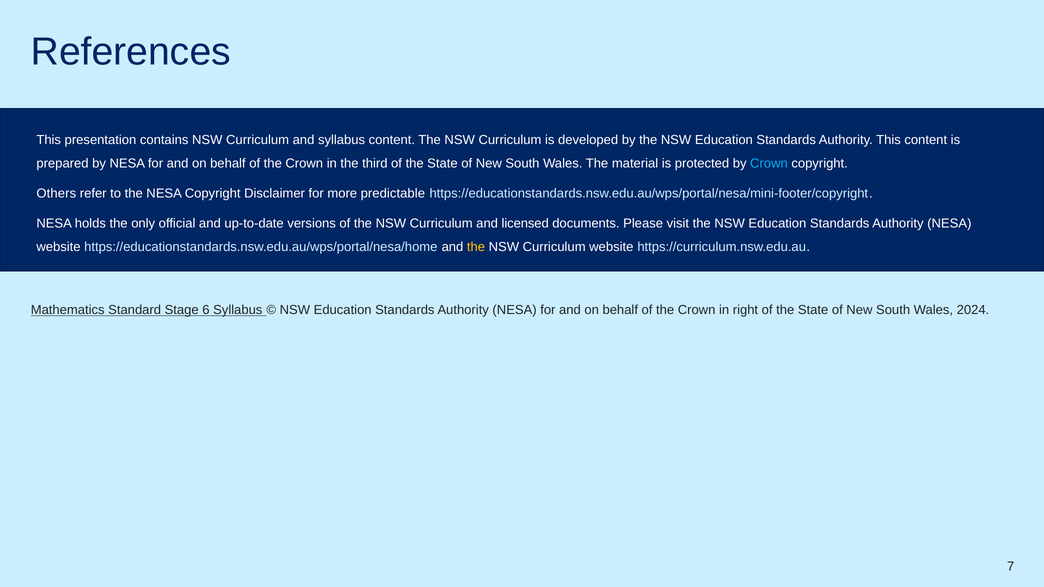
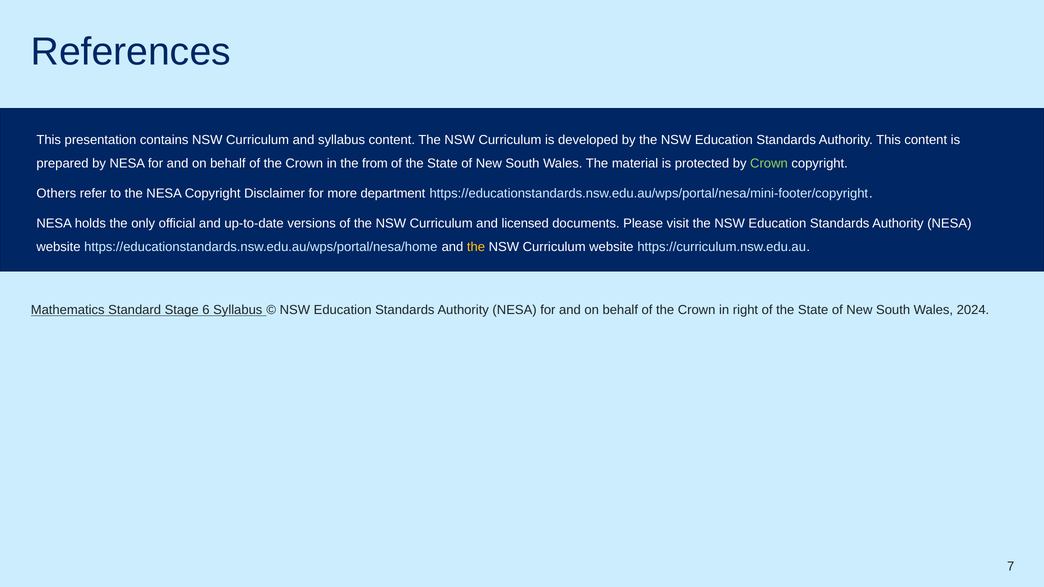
third: third -> from (375, 164)
Crown colour: light blue -> light green (769, 164)
predictable: predictable -> department (393, 194)
